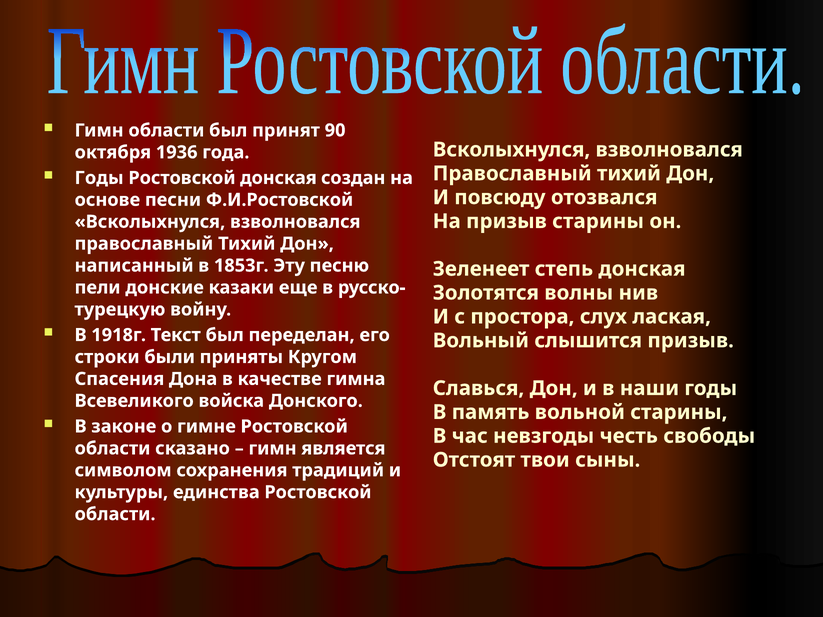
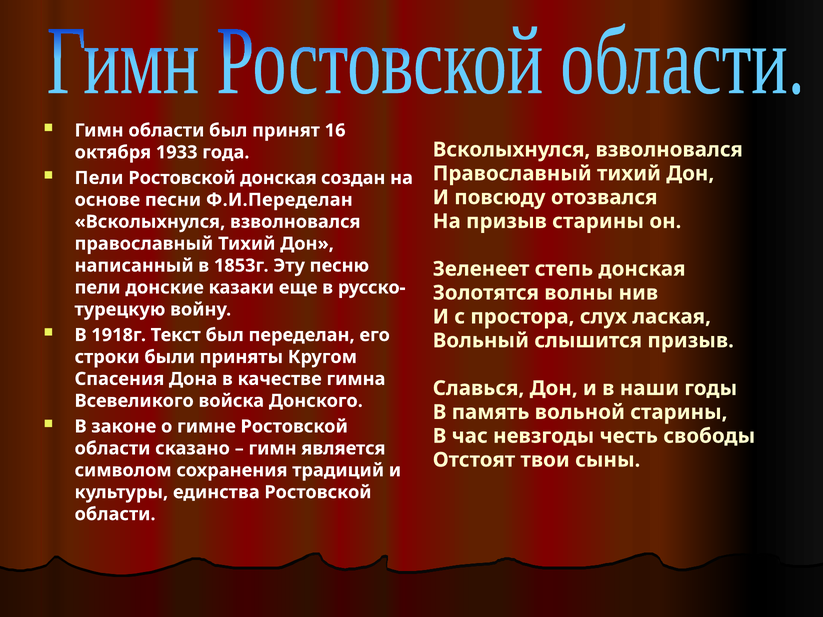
90: 90 -> 16 (335, 130)
1936: 1936 -> 1933 (177, 152)
Годы: Годы -> Пели (99, 178)
Ф.И.Ростовской: Ф.И.Ростовской -> Ф.И.Переделан (279, 200)
